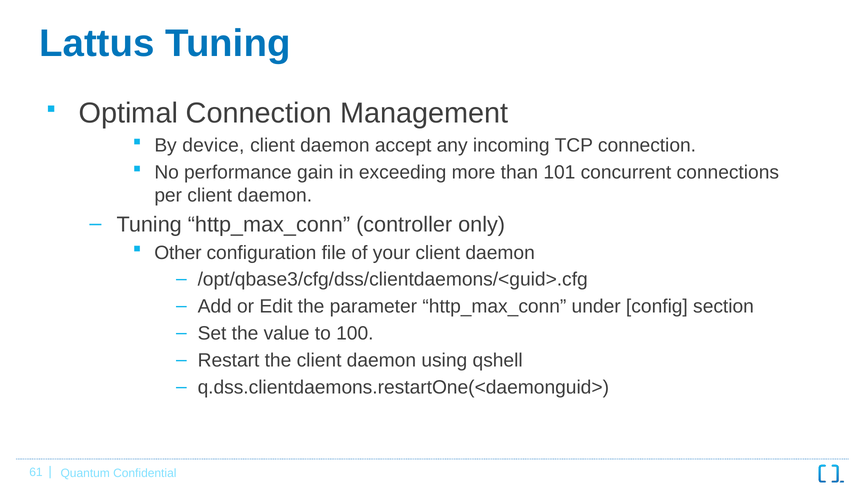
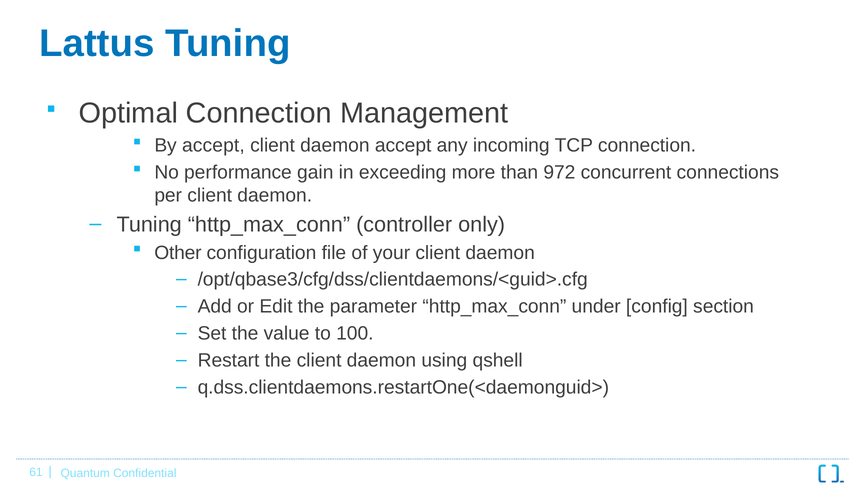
By device: device -> accept (213, 145)
101: 101 -> 972 (559, 172)
